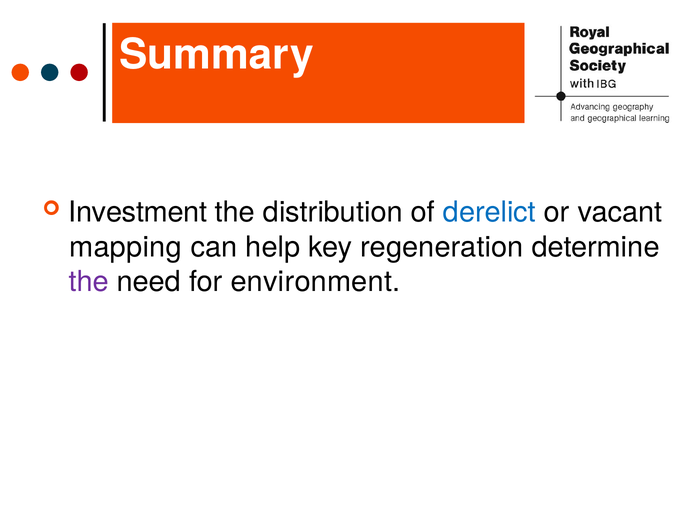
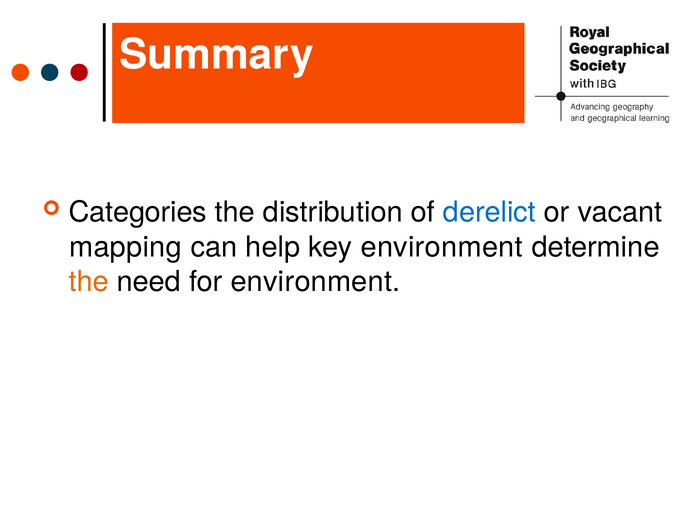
Investment: Investment -> Categories (138, 212)
key regeneration: regeneration -> environment (442, 247)
the colour: purple -> orange (89, 282)
